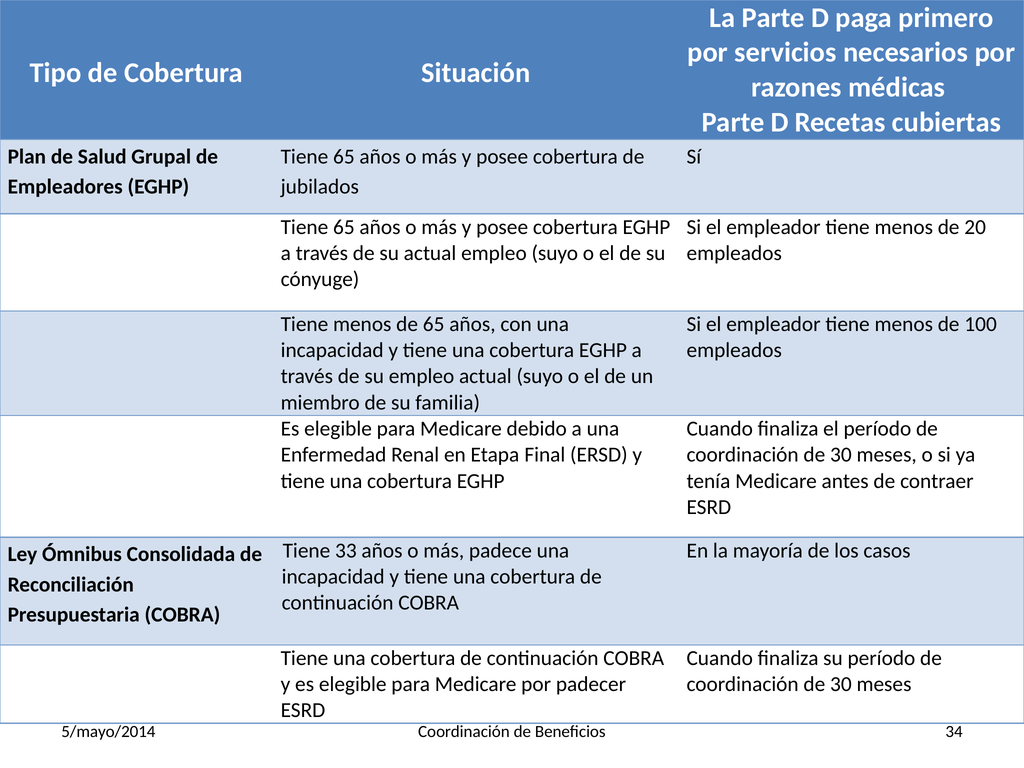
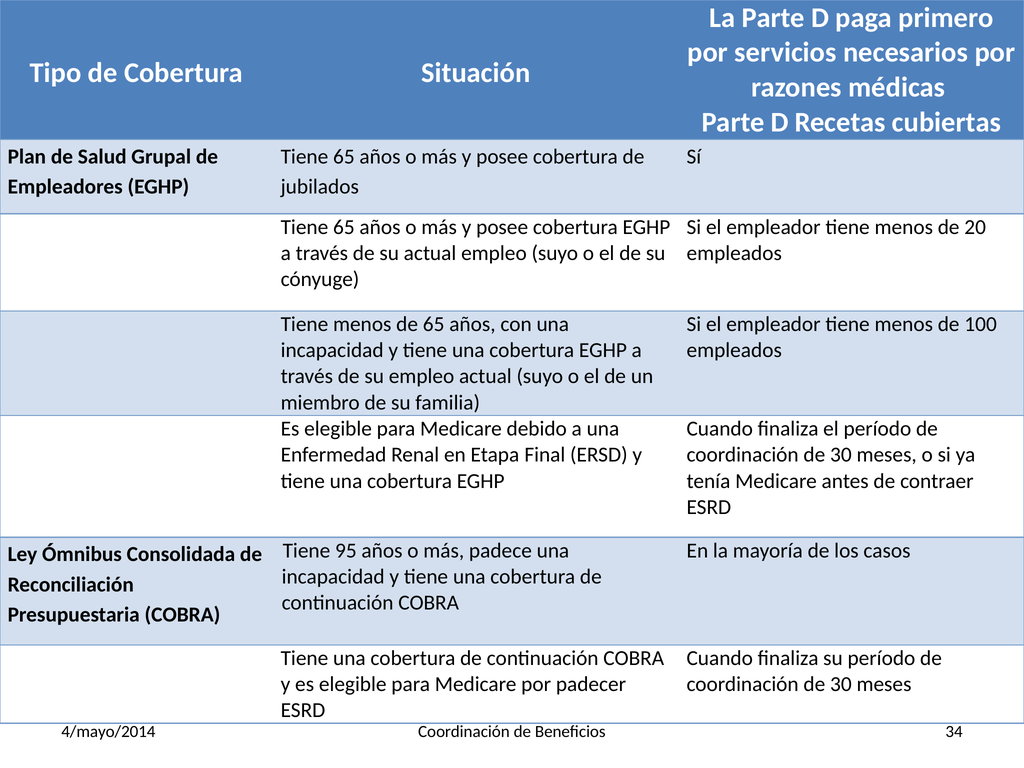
33: 33 -> 95 (346, 551)
5/mayo/2014: 5/mayo/2014 -> 4/mayo/2014 (108, 732)
